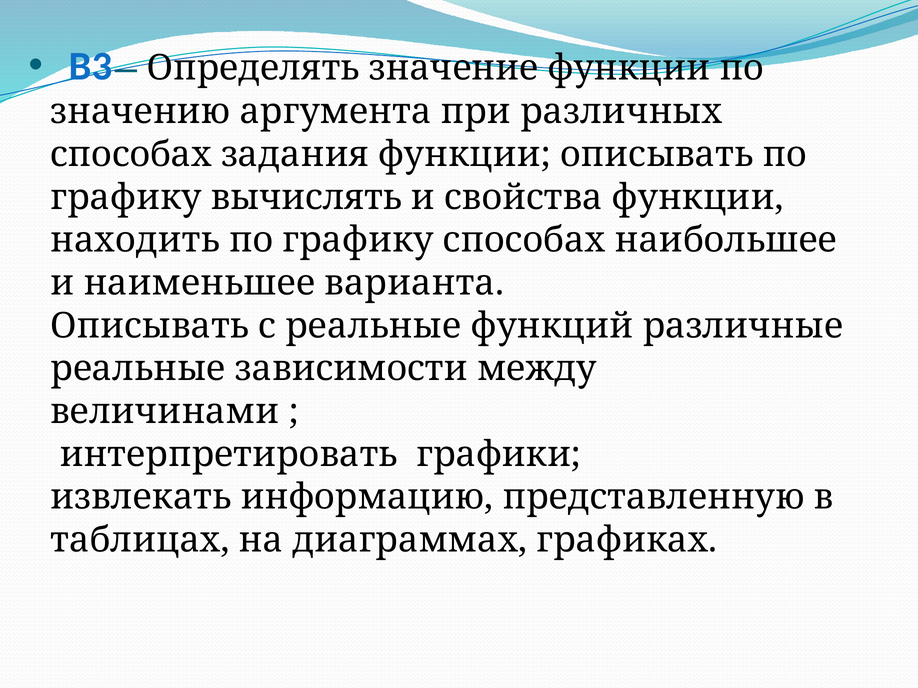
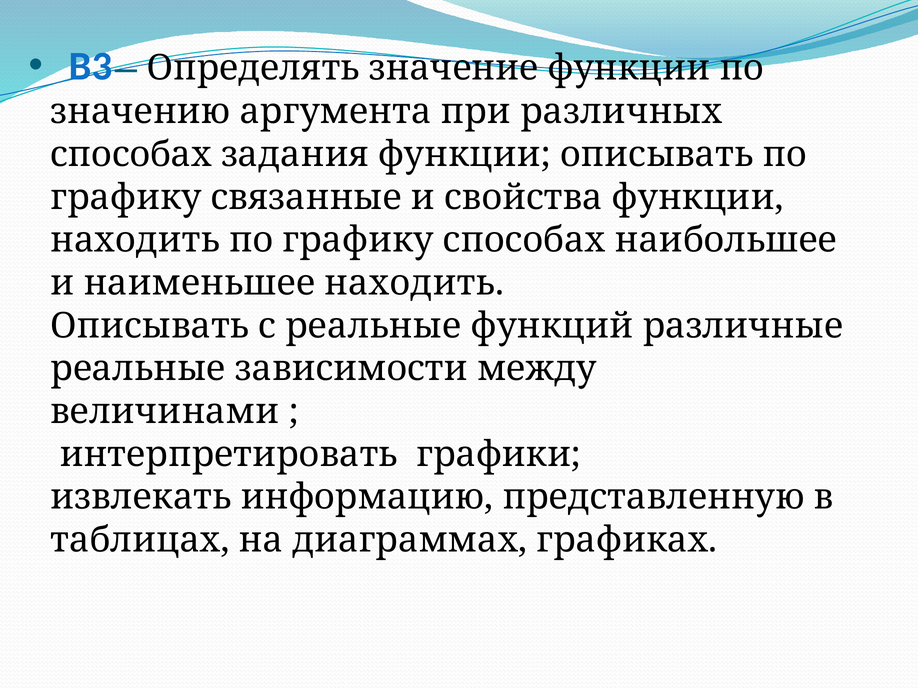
вычислять: вычислять -> связанные (306, 198)
наименьшее варианта: варианта -> находить (414, 283)
